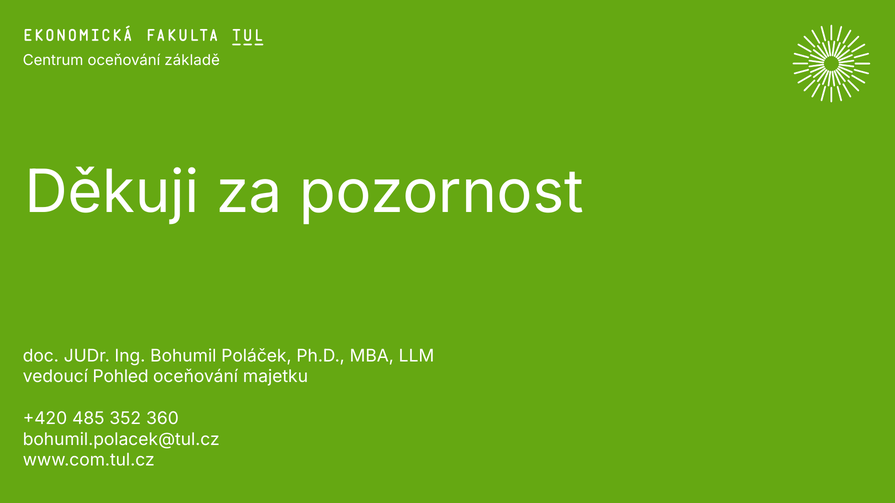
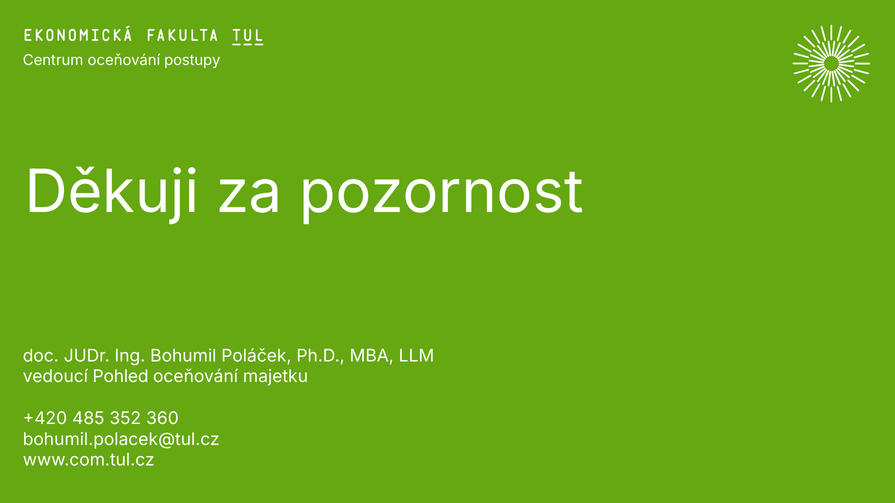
základě: základě -> postupy (192, 60)
